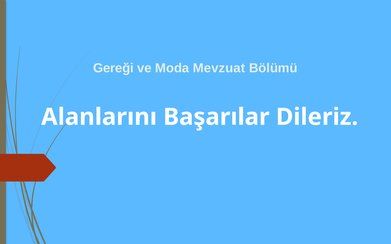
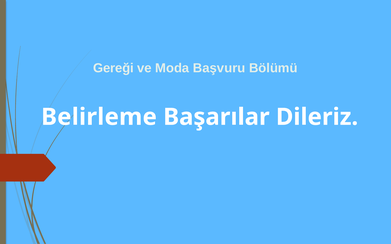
Mevzuat: Mevzuat -> Başvuru (219, 68)
Alanlarını: Alanlarını -> Belirleme (99, 117)
